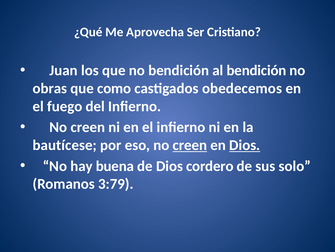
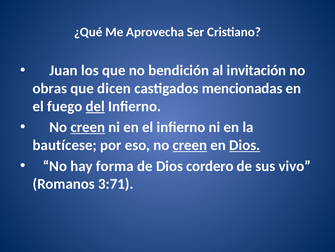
al bendición: bendición -> invitación (256, 70)
como: como -> dicen (114, 88)
obedecemos: obedecemos -> mencionadas (242, 88)
del underline: none -> present (95, 106)
creen underline: none -> present (88, 127)
buena: buena -> forma (115, 166)
solo: solo -> vivo (295, 166)
3:79: 3:79 -> 3:71 (116, 183)
